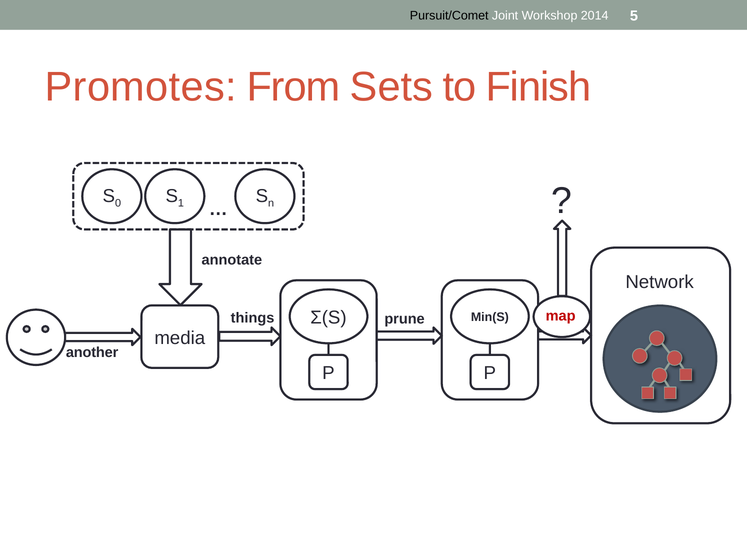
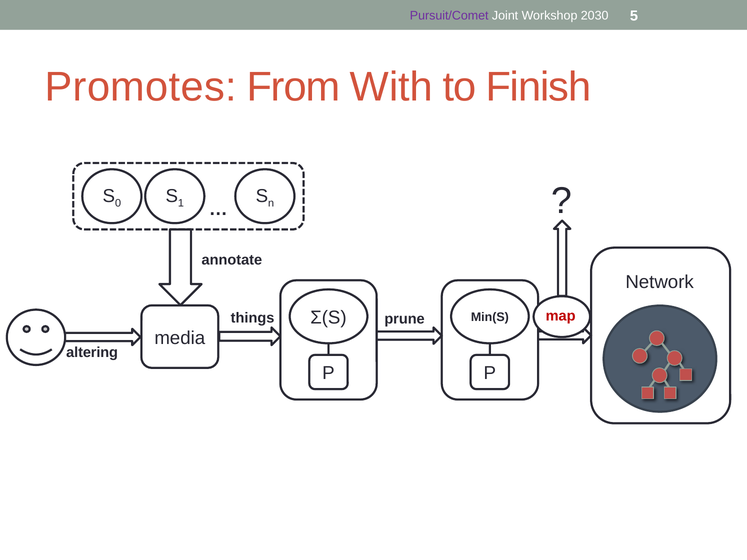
Pursuit/Comet colour: black -> purple (449, 16)
2014: 2014 -> 2030 (595, 16)
Sets: Sets -> With (391, 87)
another: another -> altering (92, 353)
